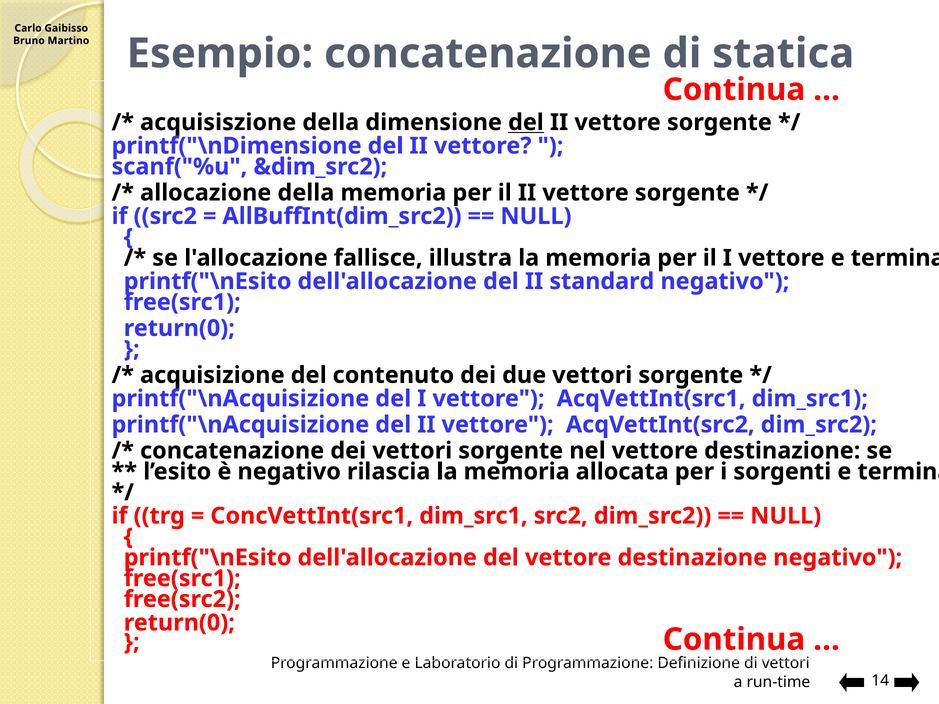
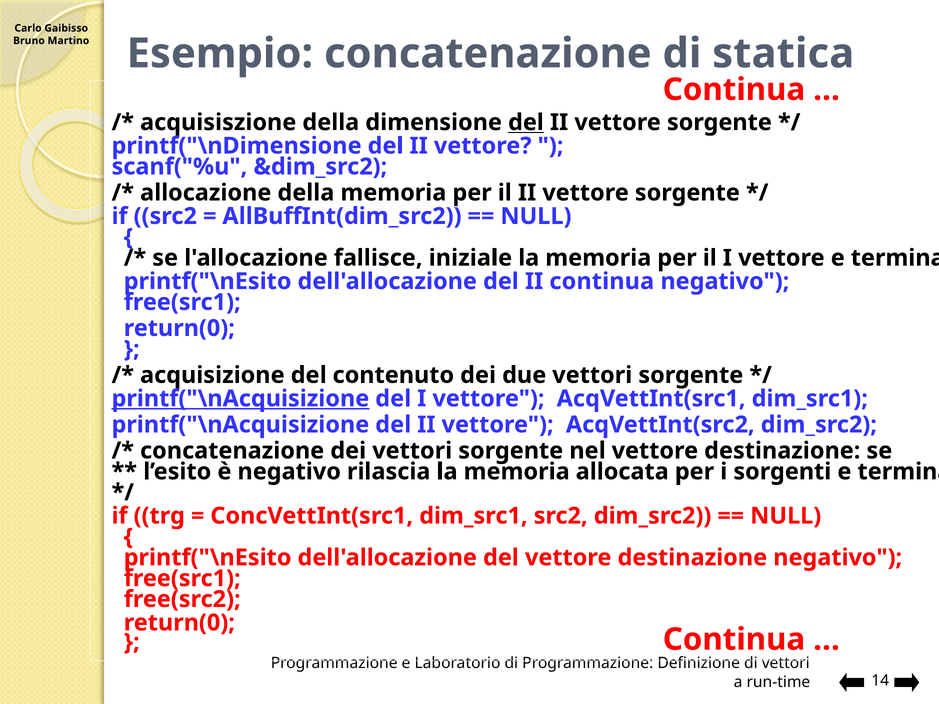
illustra: illustra -> iniziale (470, 258)
II standard: standard -> continua (602, 281)
printf("\nAcquisizione underline: none -> present (240, 399)
